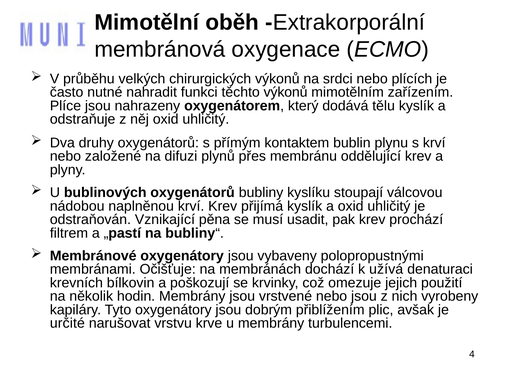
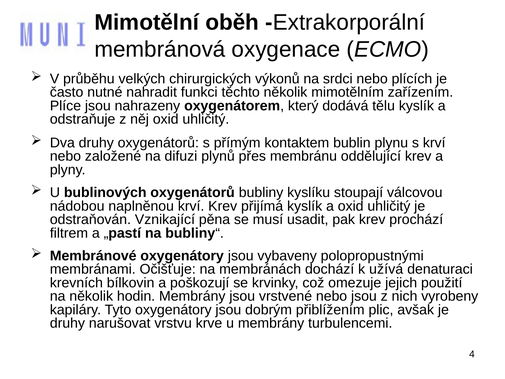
těchto výkonů: výkonů -> několik (285, 92)
určité: určité -> druhy (67, 323)
